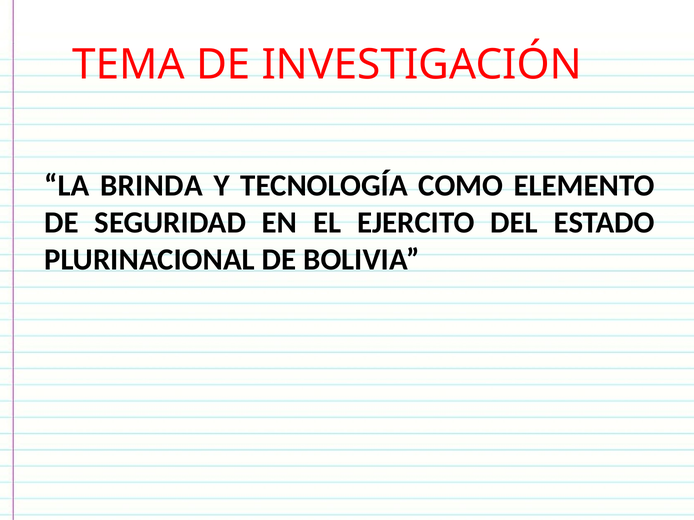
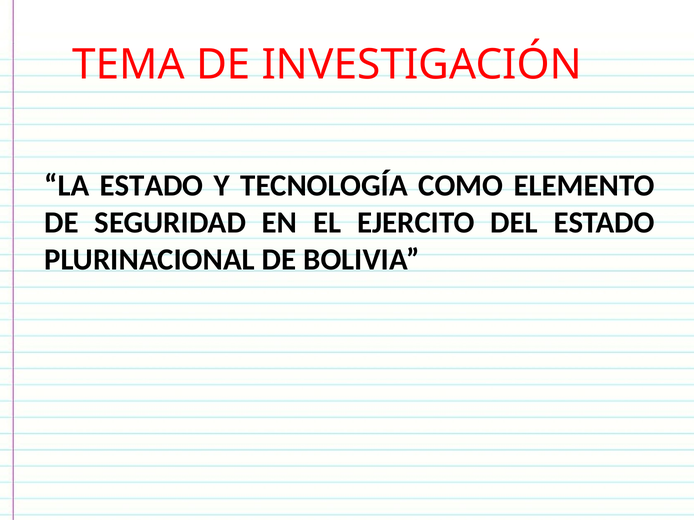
LA BRINDA: BRINDA -> ESTADO (152, 186)
